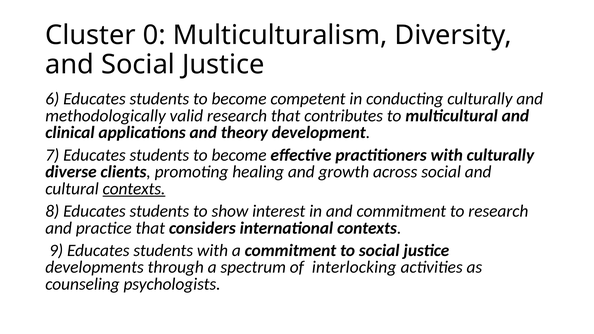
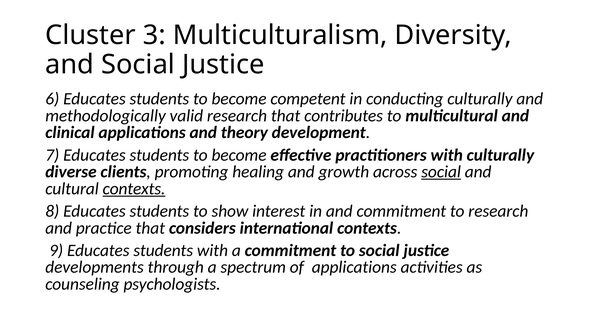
0: 0 -> 3 (154, 35)
social underline: none -> present (441, 172)
of interlocking: interlocking -> applications (354, 267)
